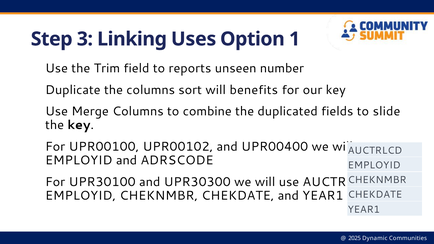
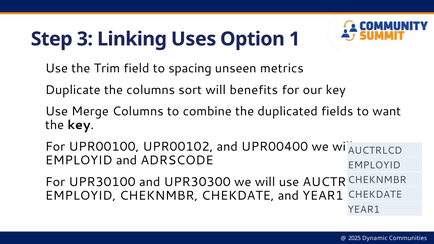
reports: reports -> spacing (190, 68)
number: number -> metrics (282, 68)
slide: slide -> want (387, 112)
